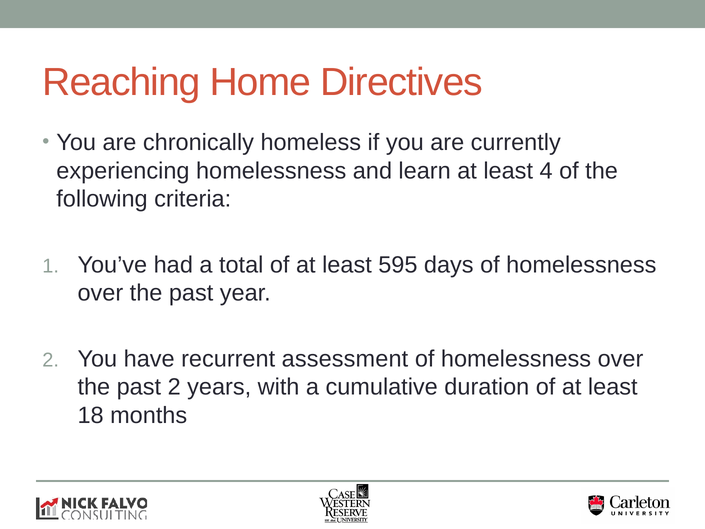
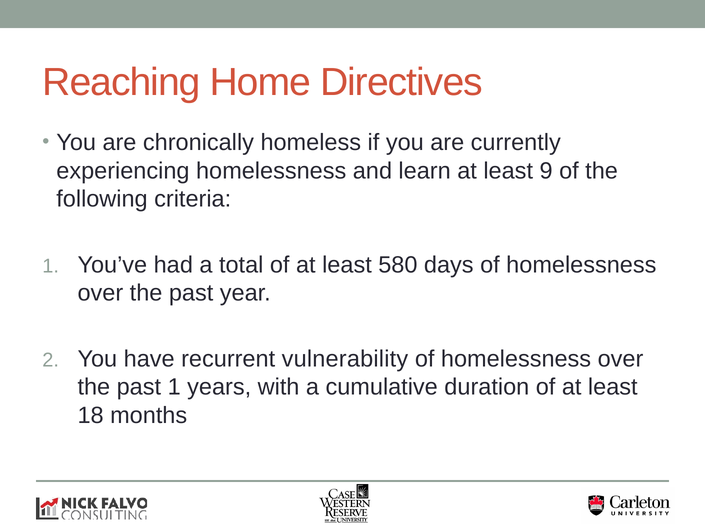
4: 4 -> 9 (546, 171)
595: 595 -> 580 (398, 265)
assessment: assessment -> vulnerability (345, 359)
past 2: 2 -> 1 (174, 387)
